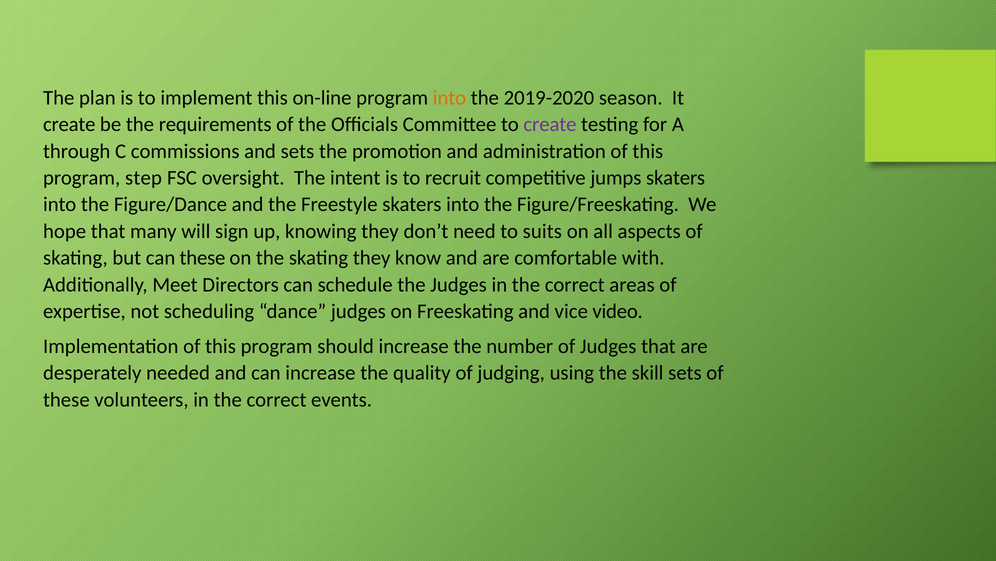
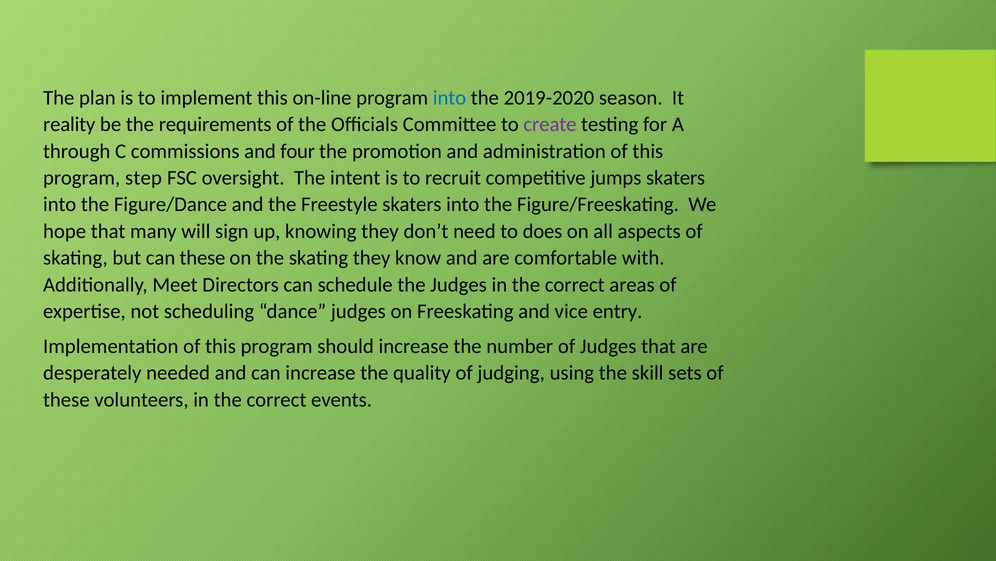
into colour: orange -> blue (450, 98)
create: create -> reality (69, 124)
and sets: sets -> four (298, 151)
suits: suits -> does (542, 231)
video: video -> entry (618, 311)
